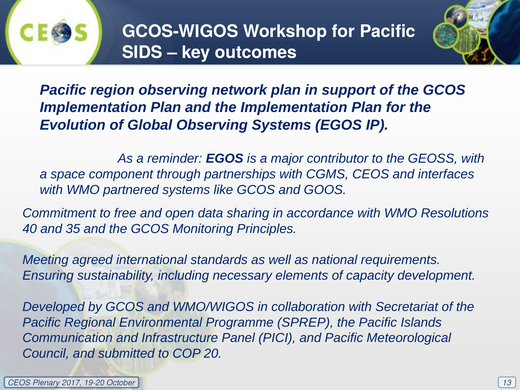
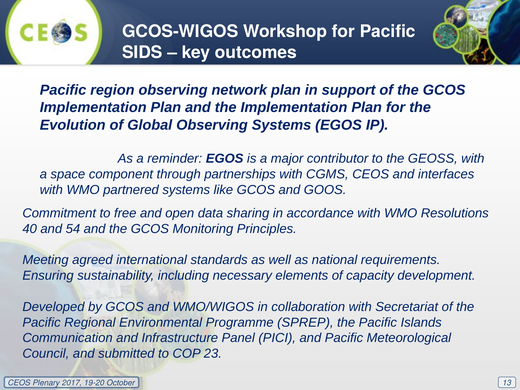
35: 35 -> 54 (73, 229)
20: 20 -> 23 (213, 354)
